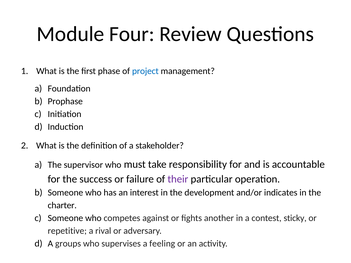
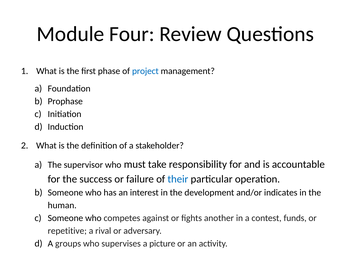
their colour: purple -> blue (178, 179)
charter: charter -> human (62, 206)
sticky: sticky -> funds (295, 218)
feeling: feeling -> picture (162, 244)
